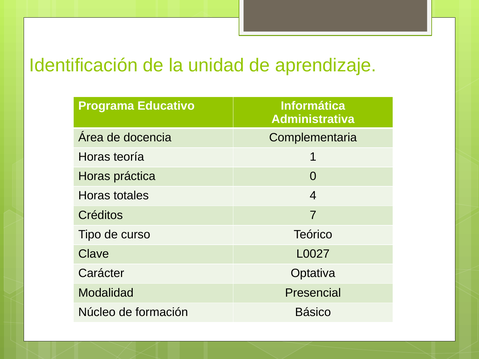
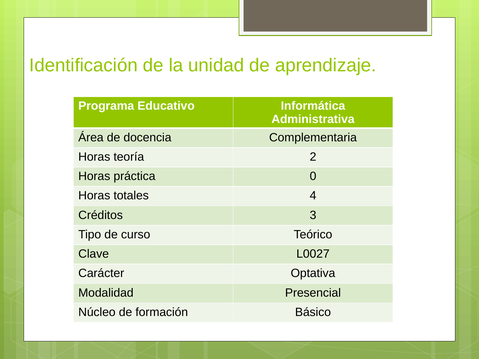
1: 1 -> 2 (313, 157)
7: 7 -> 3 (313, 215)
